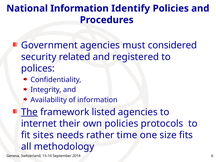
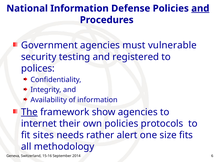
Identify: Identify -> Defense (131, 8)
and underline: none -> present (200, 8)
considered: considered -> vulnerable (172, 45)
related: related -> testing (75, 57)
listed: listed -> show (104, 112)
time: time -> alert (127, 135)
